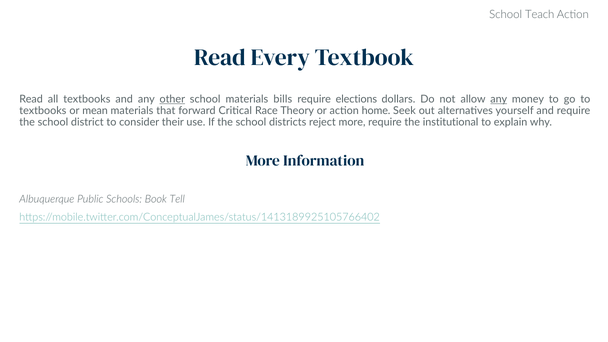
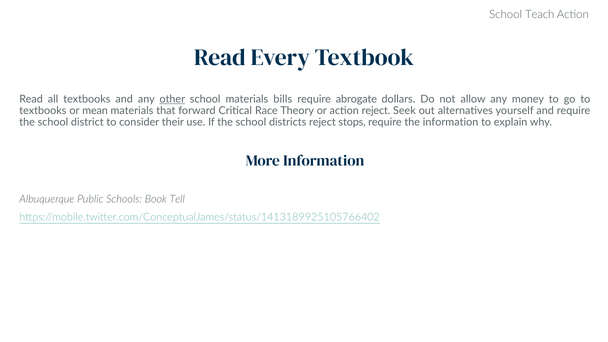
elections: elections -> abrogate (356, 99)
any underline: present -> none (499, 99)
action home: home -> reject (376, 111)
reject more: more -> stops (352, 122)
the institutional: institutional -> information (451, 122)
